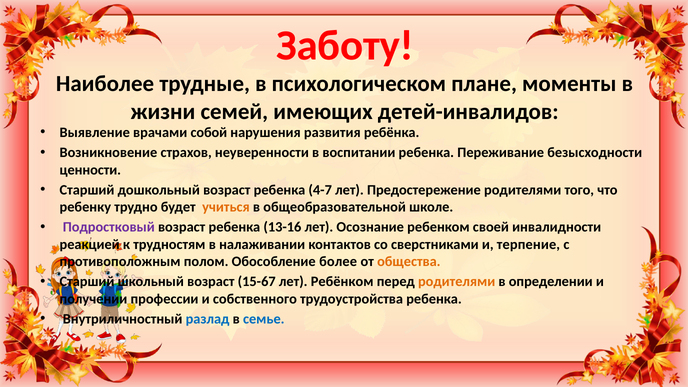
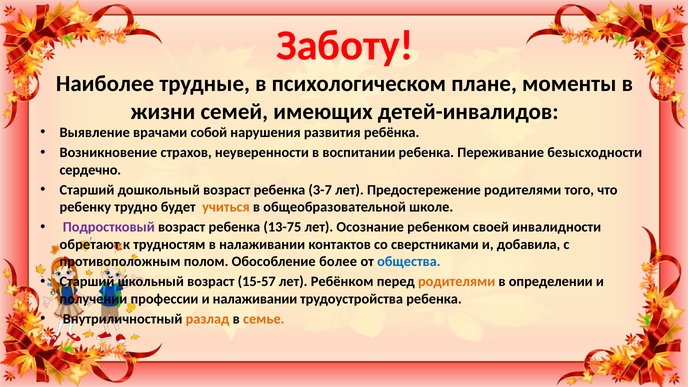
ценности: ценности -> сердечно (90, 170)
4-7: 4-7 -> 3-7 (320, 190)
13-16: 13-16 -> 13-75 (282, 227)
реакцией: реакцией -> обретают (90, 244)
терпение: терпение -> добавила (529, 244)
общества colour: orange -> blue (409, 262)
15-67: 15-67 -> 15-57 (257, 282)
и собственного: собственного -> налаживании (255, 299)
разлад colour: blue -> orange (208, 319)
семье colour: blue -> orange (264, 319)
